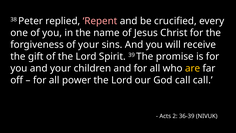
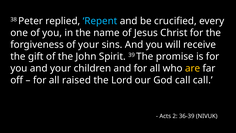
Repent colour: pink -> light blue (100, 21)
of the Lord: Lord -> John (86, 56)
power: power -> raised (76, 80)
